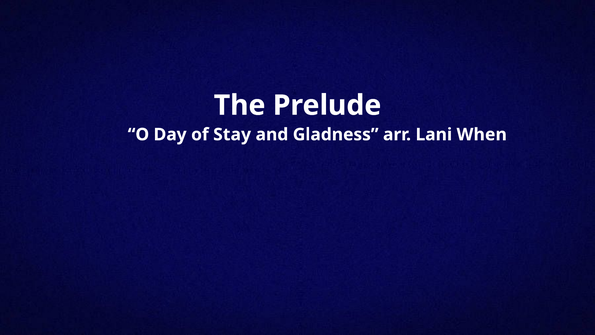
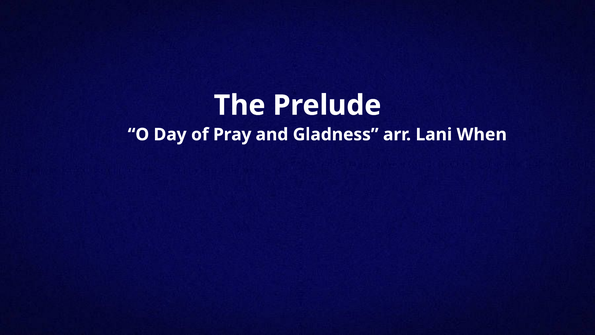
Stay: Stay -> Pray (232, 134)
